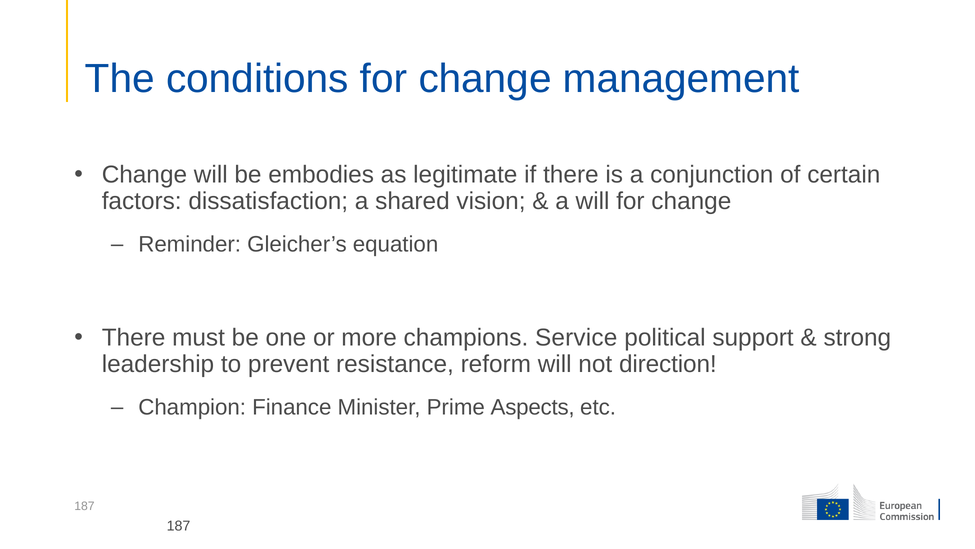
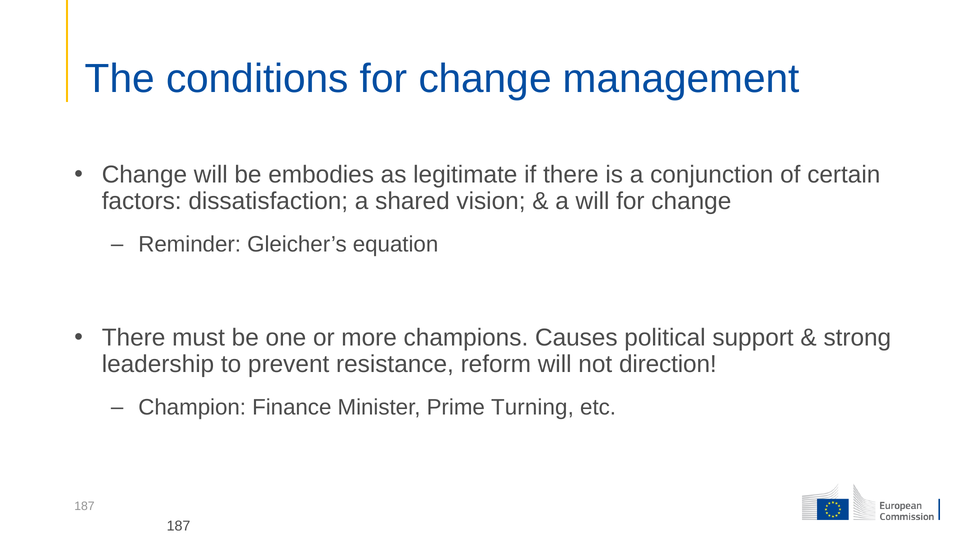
Service: Service -> Causes (576, 337)
Aspects: Aspects -> Turning (532, 407)
